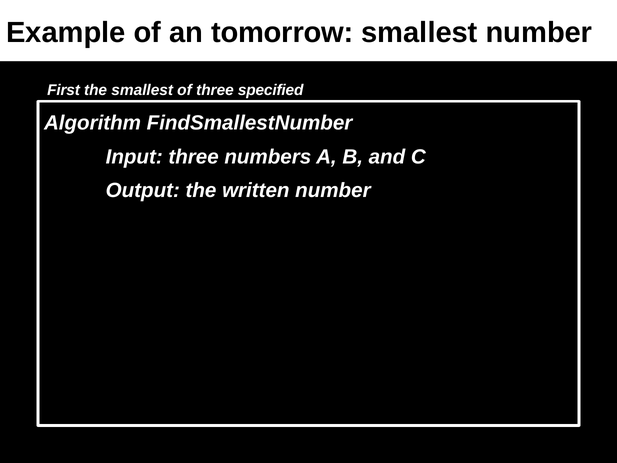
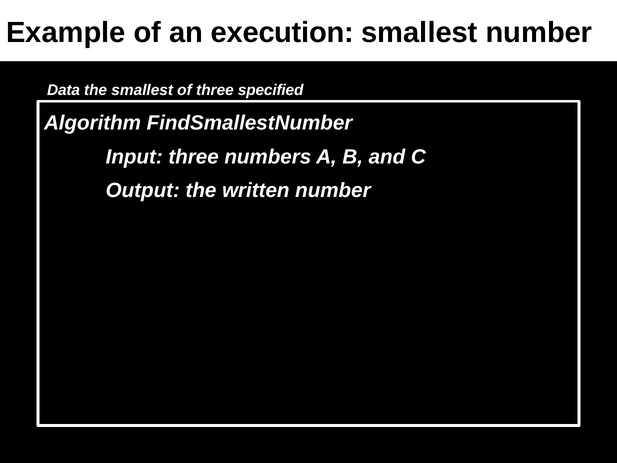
tomorrow: tomorrow -> execution (282, 33)
First: First -> Data (64, 90)
